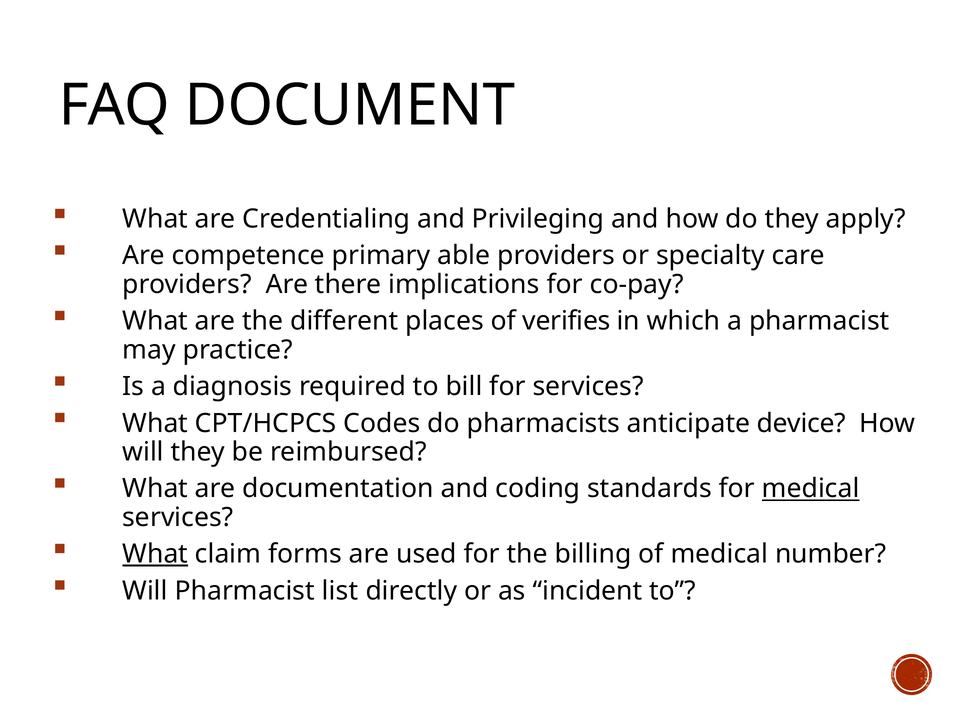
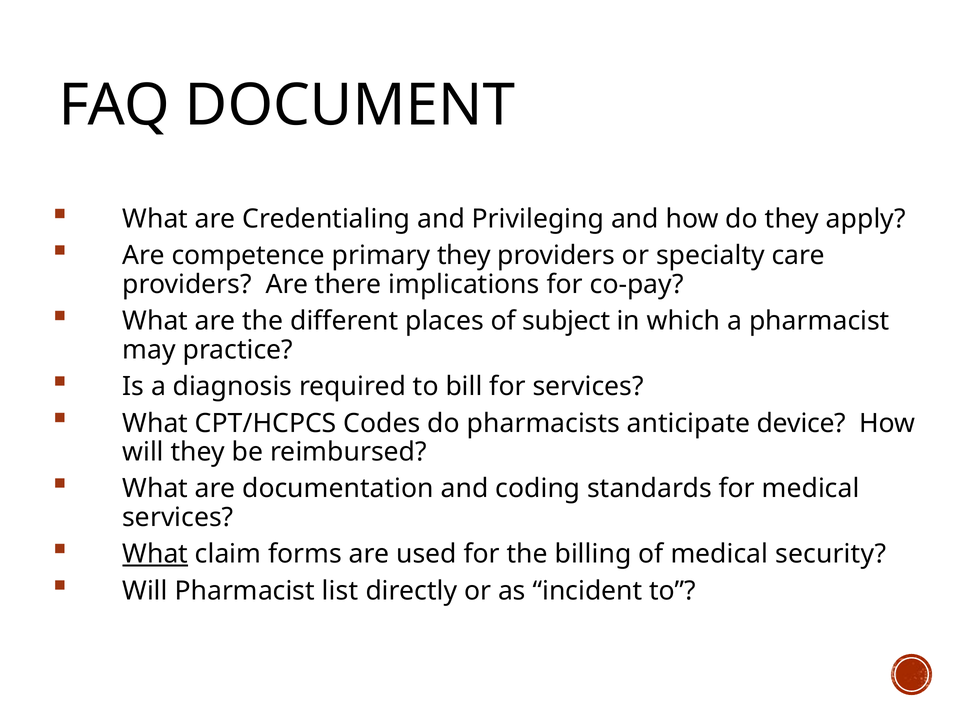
primary able: able -> they (464, 256)
verifies: verifies -> subject (566, 321)
medical underline: present -> none (811, 489)
number: number -> security (831, 554)
